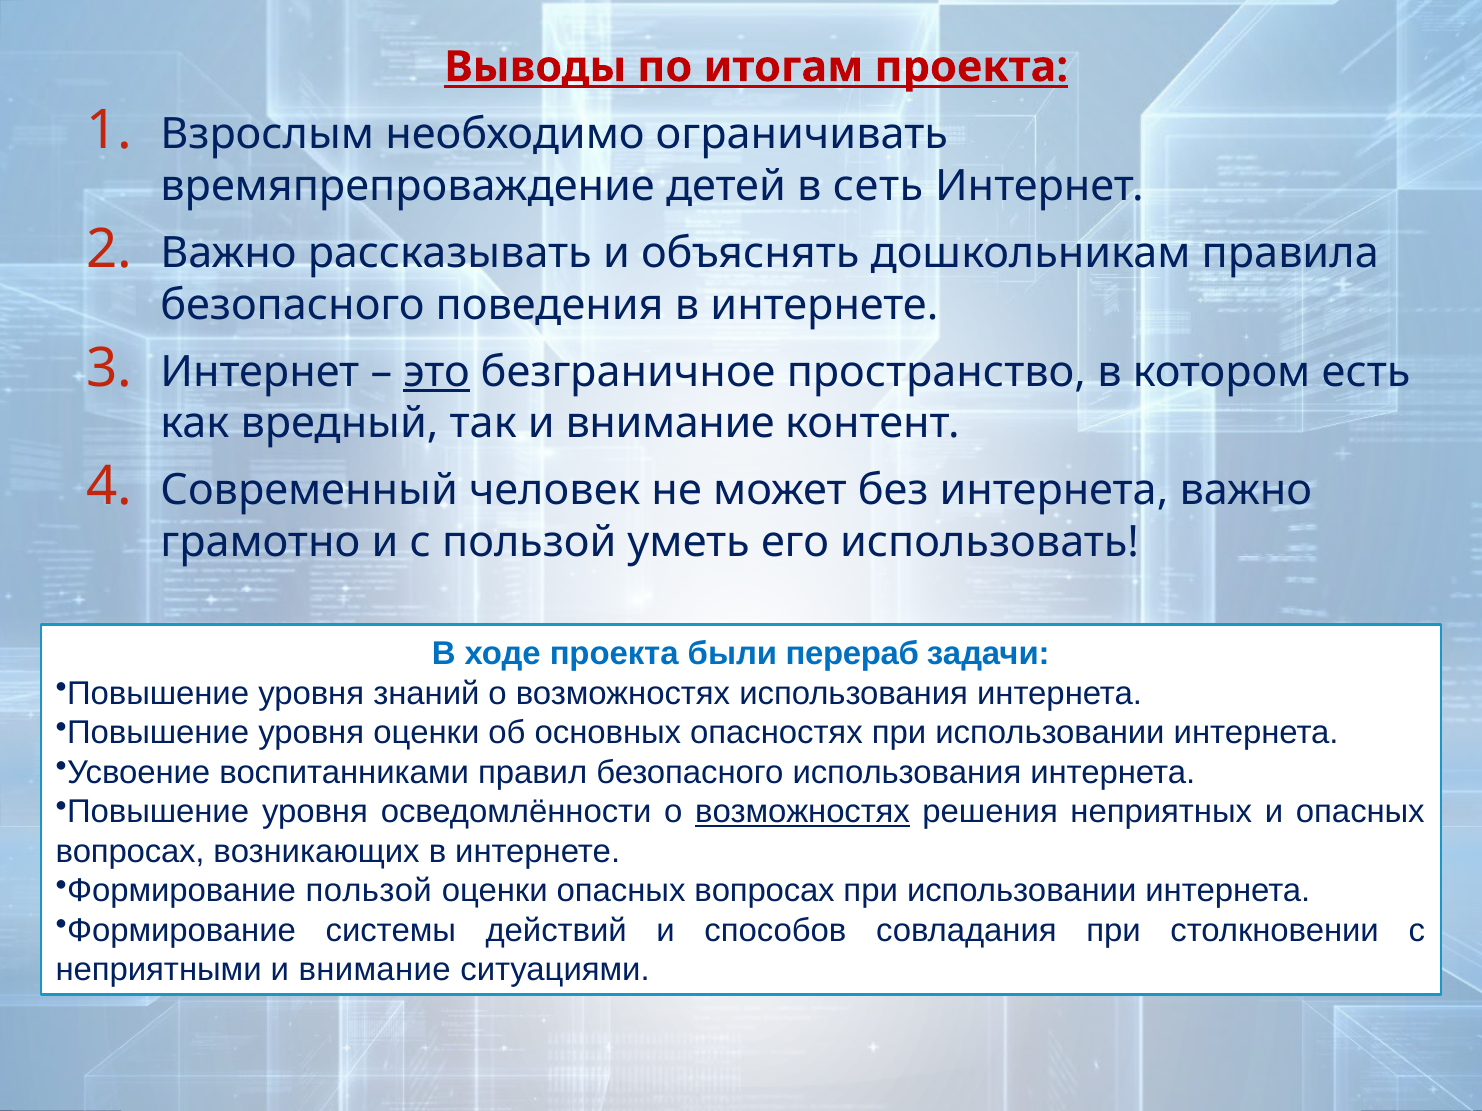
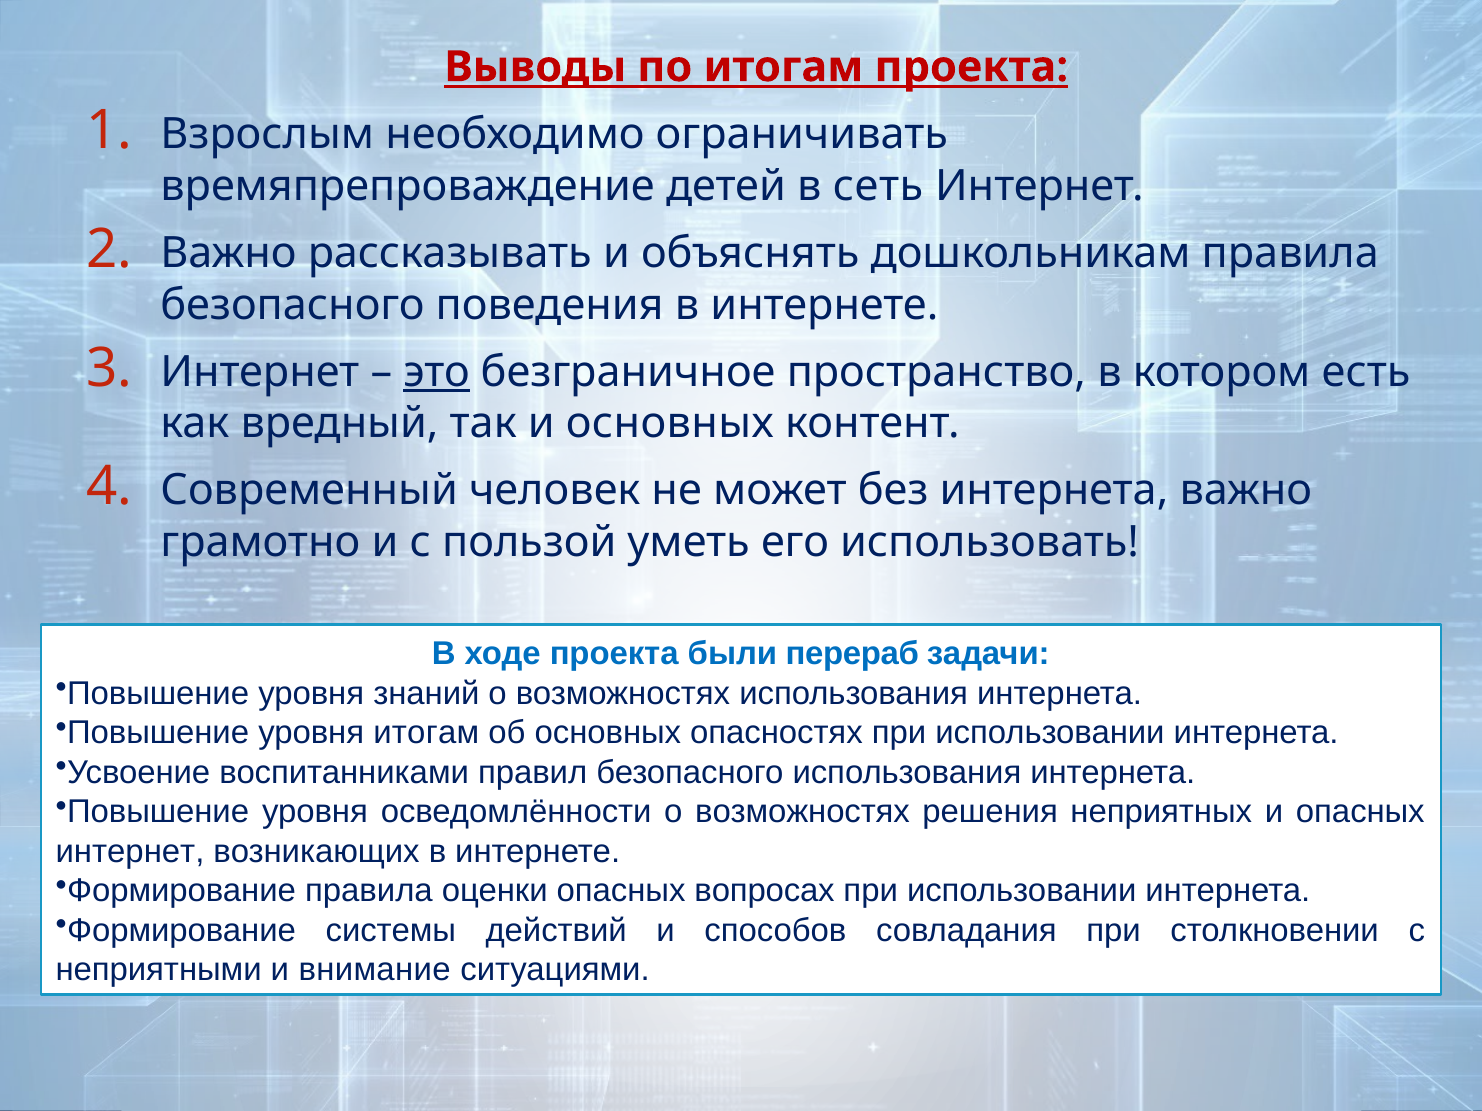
так и внимание: внимание -> основных (670, 424)
уровня оценки: оценки -> итогам (426, 733)
возможностях underline: present -> none (803, 812)
вопросах: вопросах -> интернет (130, 852)
Формирование пользой: пользой -> правила (369, 891)
